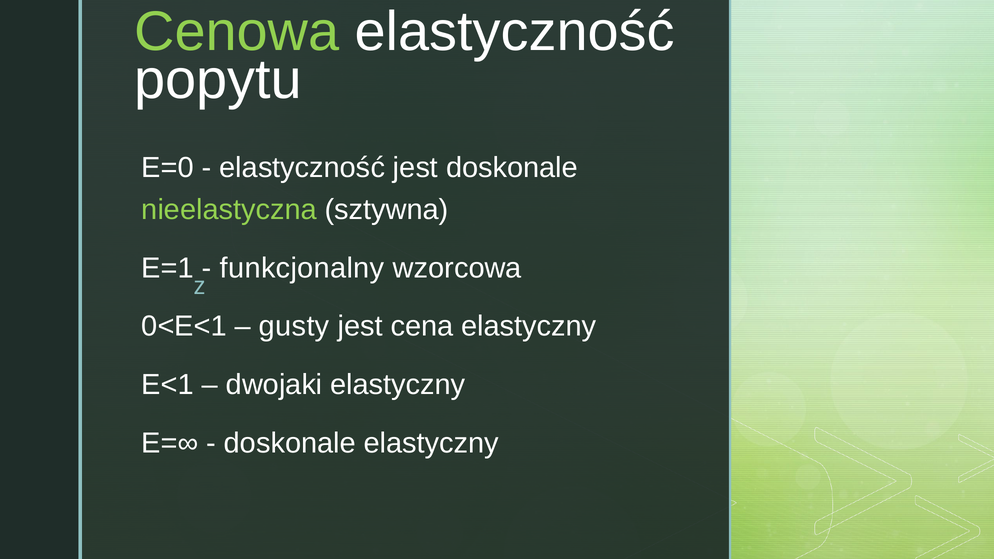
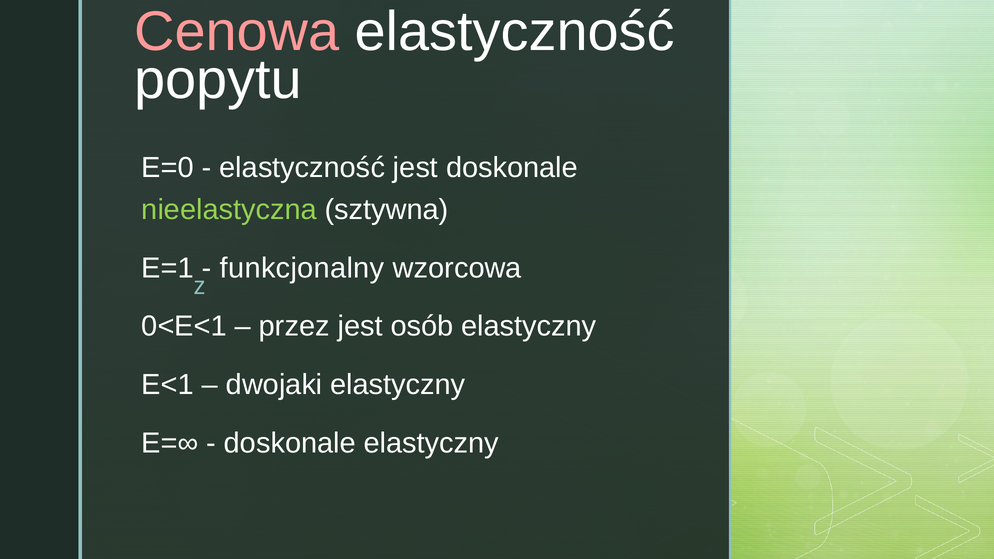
Cenowa colour: light green -> pink (237, 32)
gusty: gusty -> przez (294, 326)
cena: cena -> osób (422, 326)
